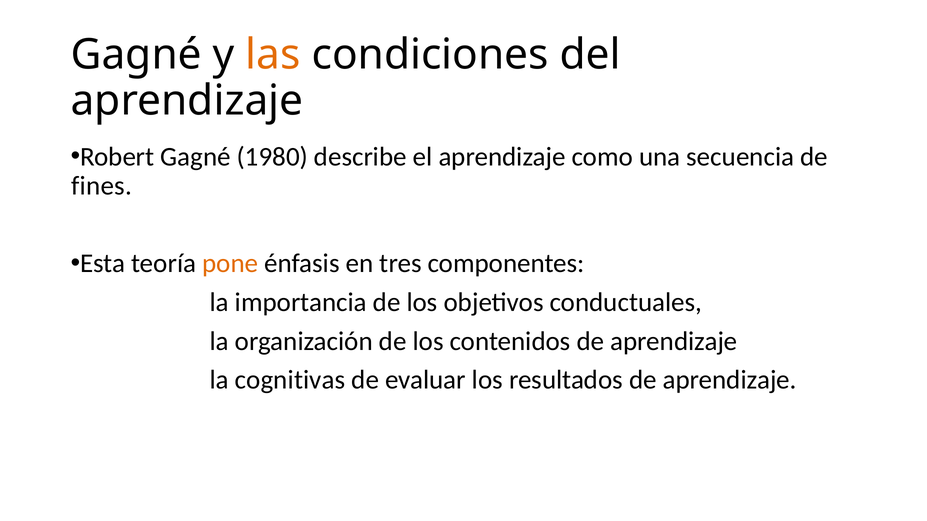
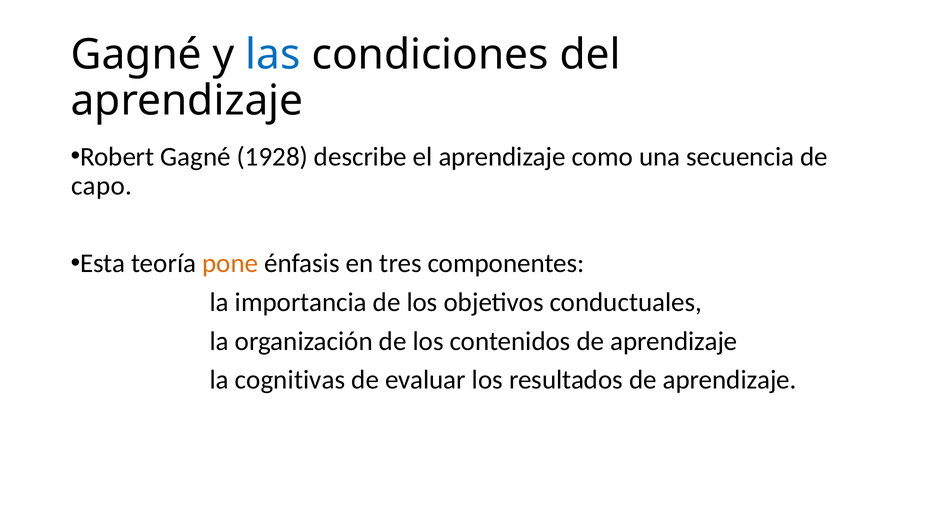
las colour: orange -> blue (273, 55)
1980: 1980 -> 1928 (272, 157)
fines: fines -> capo (102, 186)
